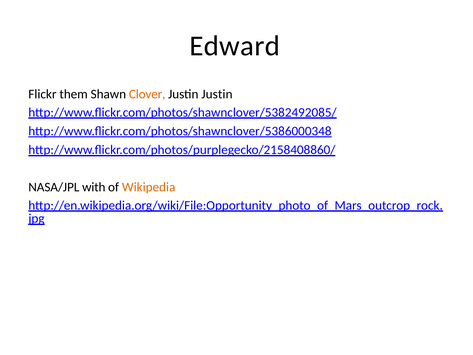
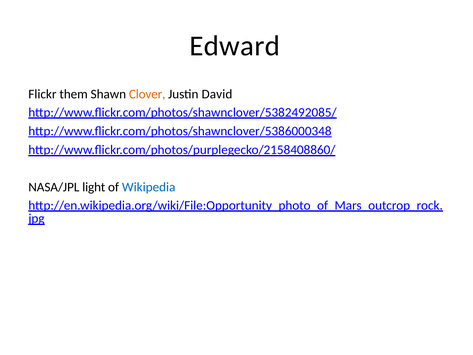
Justin Justin: Justin -> David (217, 94)
with: with -> light (94, 187)
Wikipedia colour: orange -> blue (149, 187)
